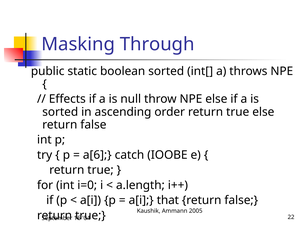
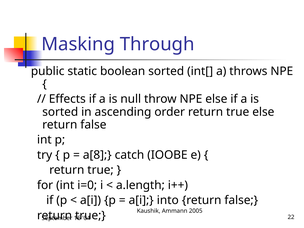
a[6: a[6 -> a[8 (97, 155)
that: that -> into (168, 200)
